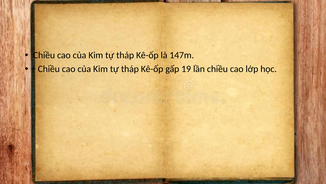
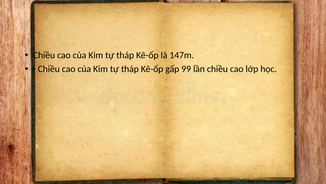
19: 19 -> 99 (186, 69)
